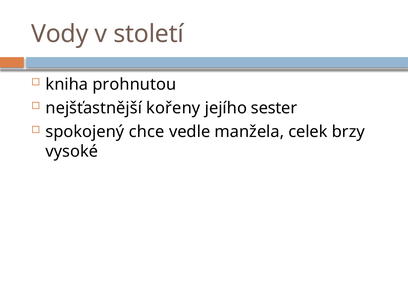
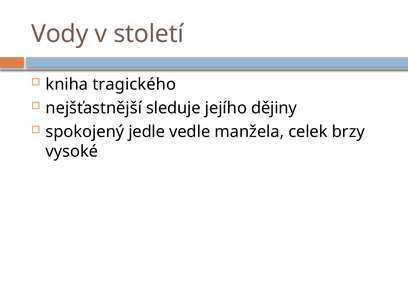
prohnutou: prohnutou -> tragického (134, 84)
kořeny: kořeny -> sleduje (173, 108)
sester: sester -> dějiny (274, 108)
chce: chce -> jedle (147, 132)
